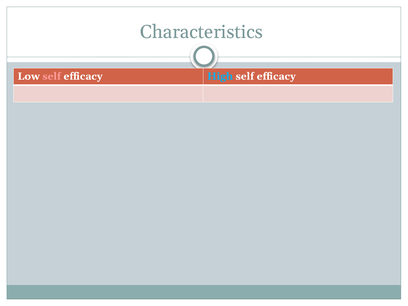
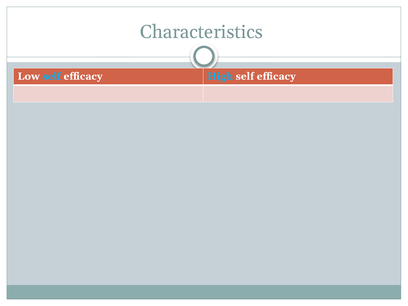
self colour: pink -> light blue (52, 76)
